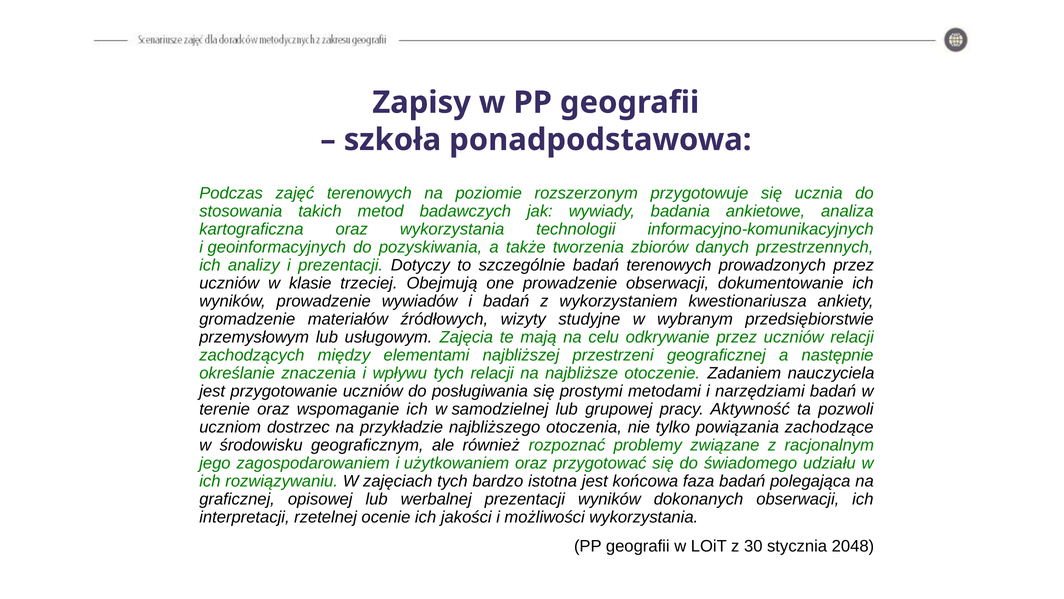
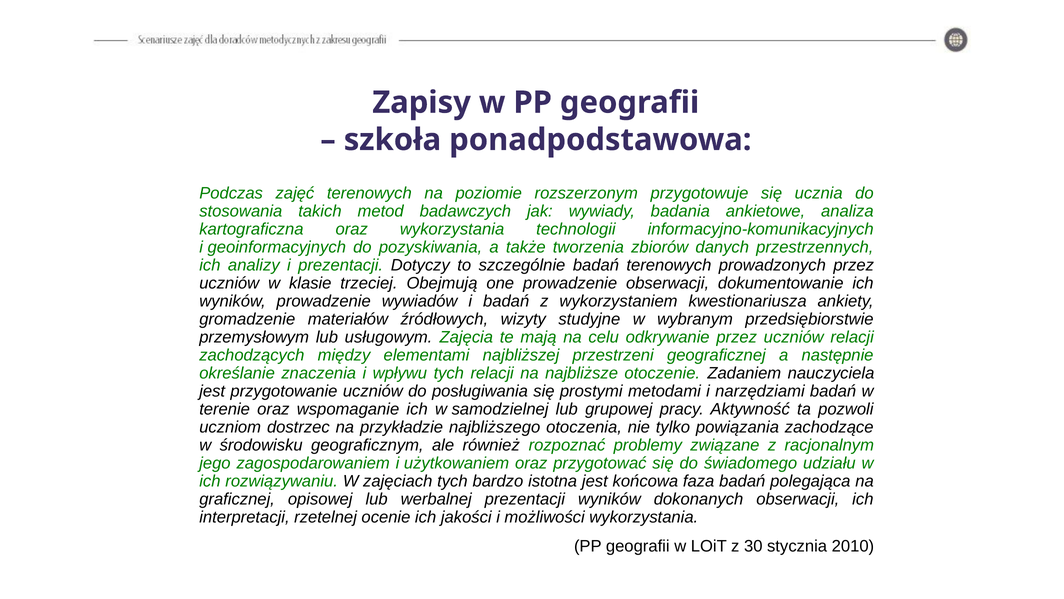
2048: 2048 -> 2010 (853, 546)
